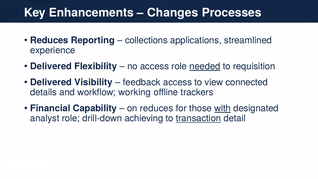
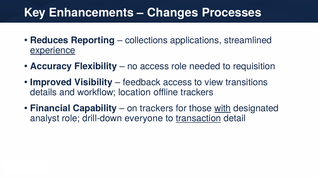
experience underline: none -> present (53, 50)
Delivered: Delivered -> Accuracy (51, 66)
needed underline: present -> none (205, 66)
Delivered: Delivered -> Improved (51, 82)
connected: connected -> transitions (247, 82)
working: working -> location (135, 92)
on reduces: reduces -> trackers (157, 108)
achieving: achieving -> everyone (144, 118)
